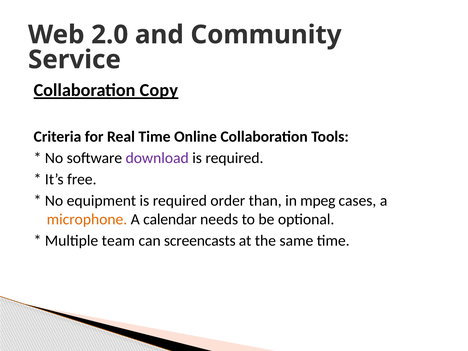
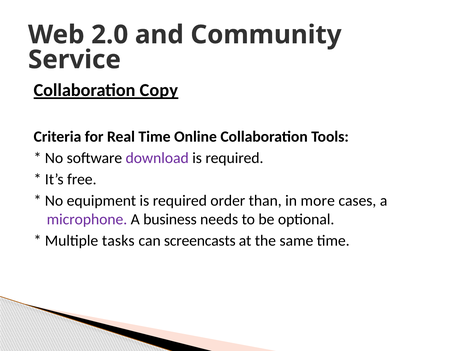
mpeg: mpeg -> more (318, 201)
microphone colour: orange -> purple (87, 219)
calendar: calendar -> business (170, 219)
team: team -> tasks (118, 241)
